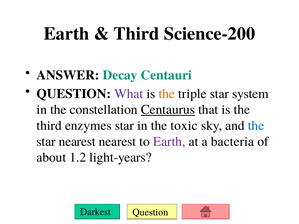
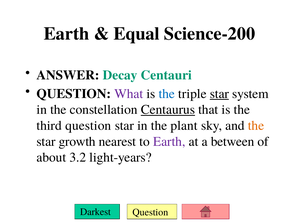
Third: Third -> Equal (137, 34)
the colour: orange -> blue (167, 94)
star underline: none -> present (219, 94)
third enzymes: enzymes -> question (88, 126)
toxic: toxic -> plant (184, 126)
the colour: blue -> orange (256, 126)
star nearest: nearest -> growth (77, 142)
bacteria: bacteria -> between (233, 142)
1.2: 1.2 -> 3.2 (78, 158)
